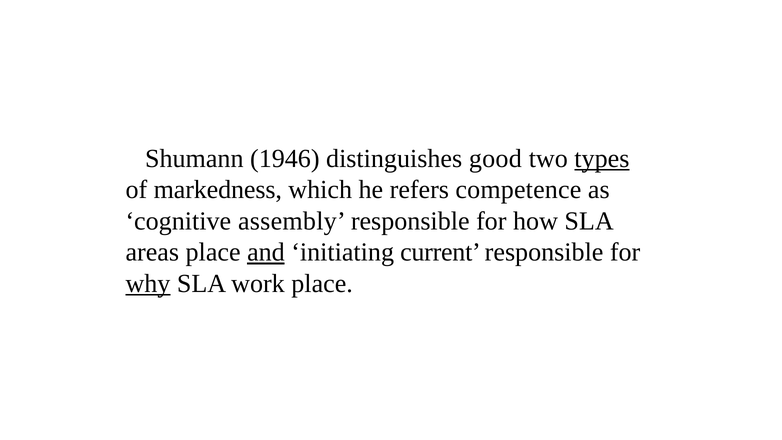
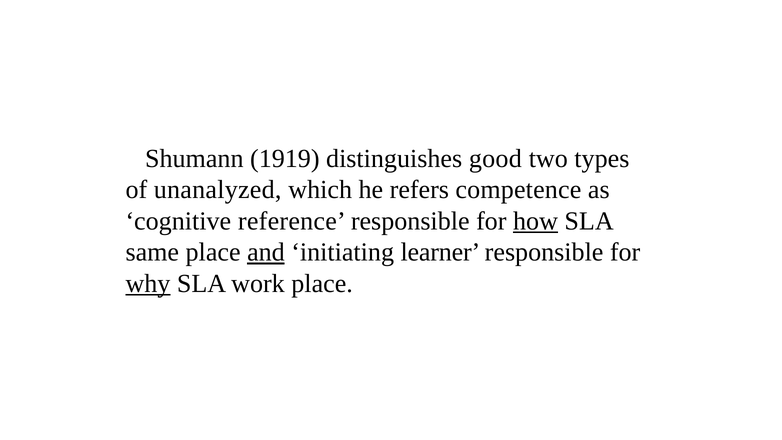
1946: 1946 -> 1919 (285, 158)
types underline: present -> none (602, 158)
markedness: markedness -> unanalyzed (218, 190)
assembly: assembly -> reference (292, 221)
how underline: none -> present (536, 221)
areas: areas -> same (152, 252)
current: current -> learner (440, 252)
